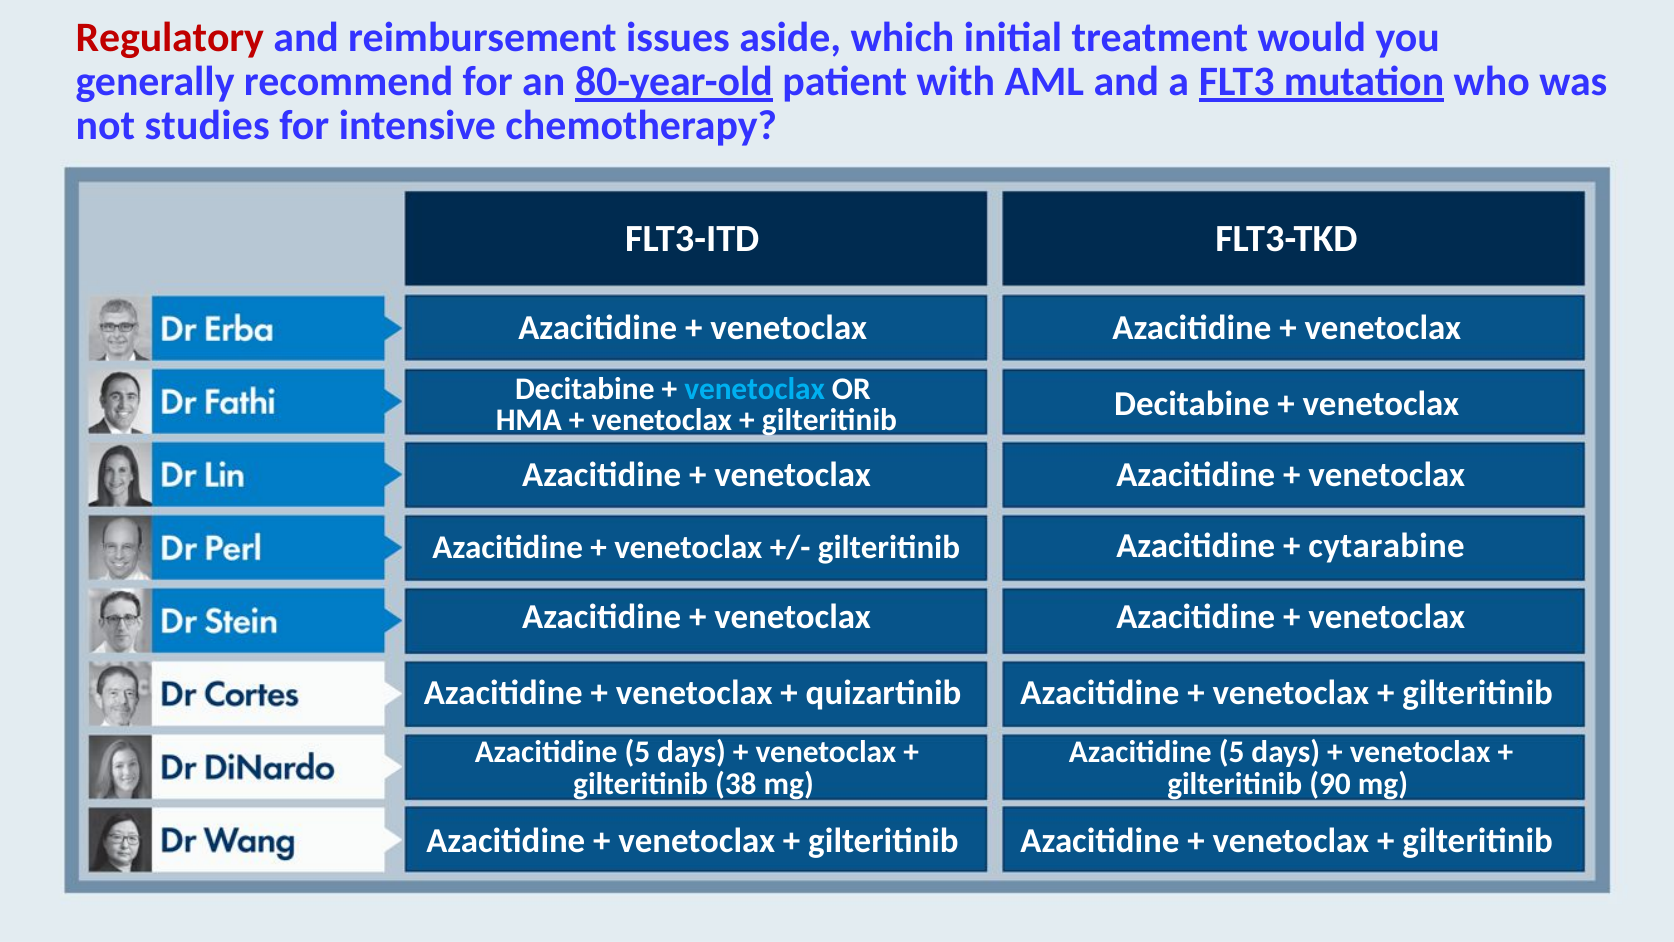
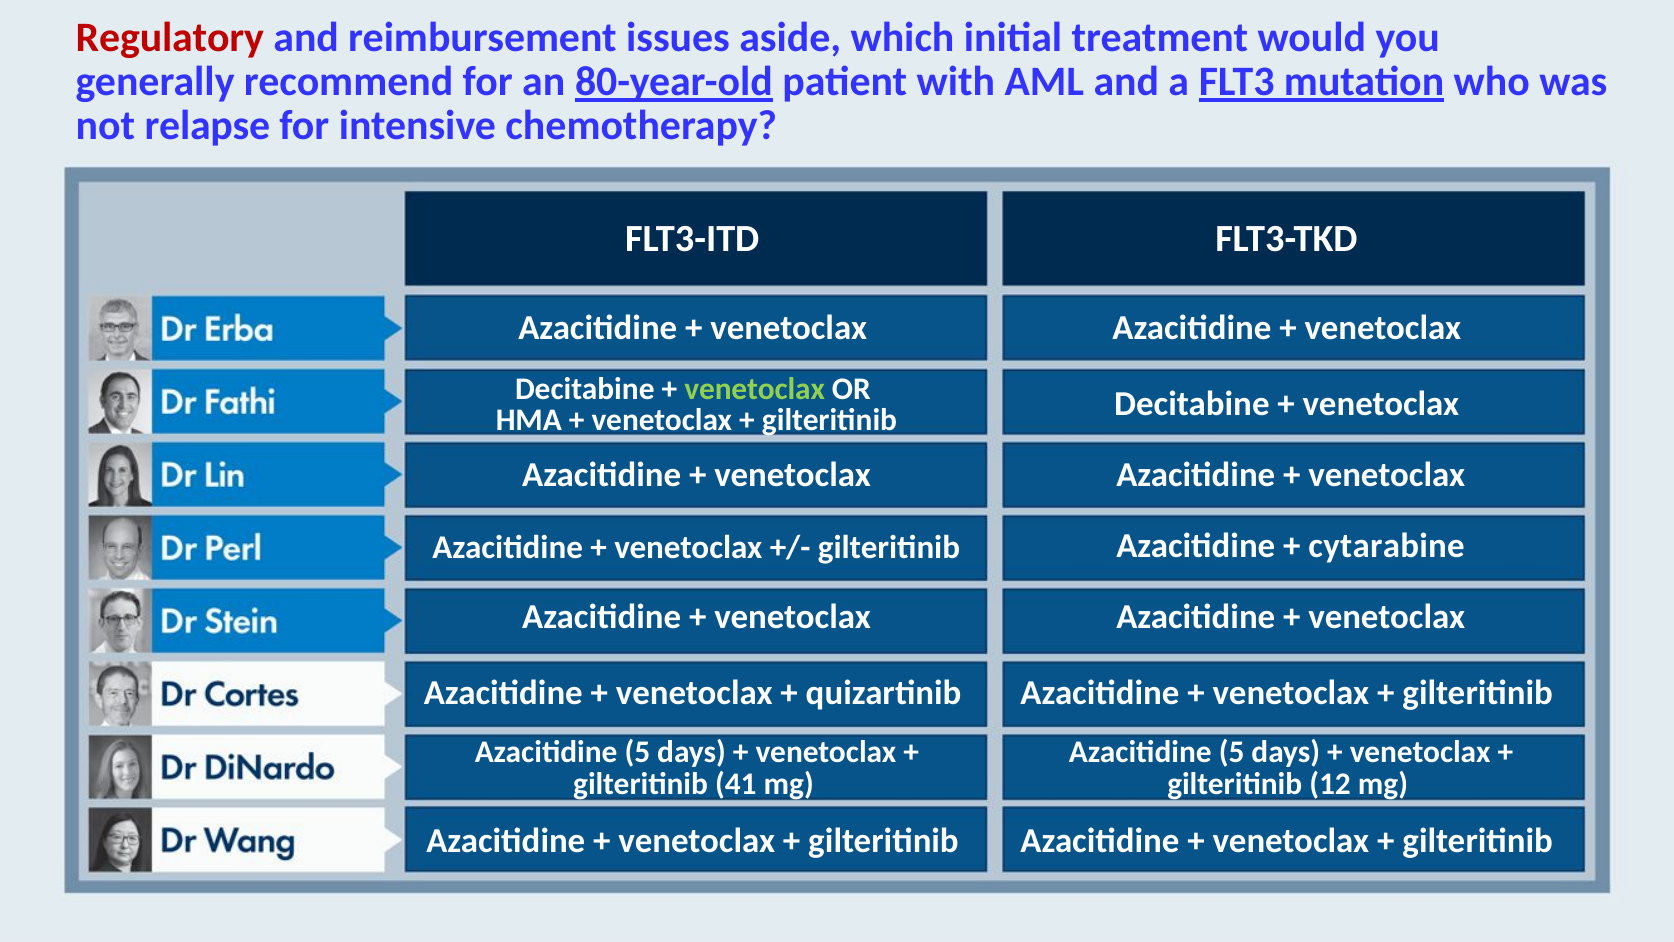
studies: studies -> relapse (207, 126)
venetoclax colour: light blue -> light green (755, 389)
38: 38 -> 41 (736, 784)
90: 90 -> 12 (1330, 784)
